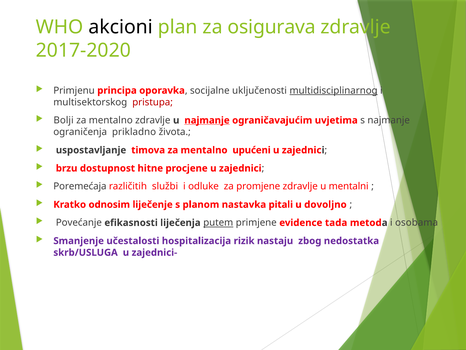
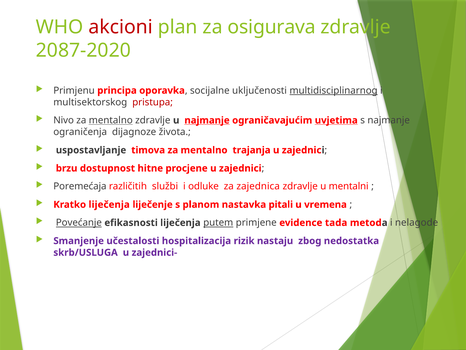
akcioni colour: black -> red (121, 27)
2017-2020: 2017-2020 -> 2087-2020 (83, 50)
Bolji: Bolji -> Nivo (64, 120)
mentalno underline: none -> present (111, 120)
uvjetima underline: none -> present (336, 120)
prikladno: prikladno -> dijagnoze (134, 132)
upućeni: upućeni -> trajanja (252, 150)
promjene: promjene -> zajednica (258, 186)
Kratko odnosim: odnosim -> liječenja (109, 204)
dovoljno: dovoljno -> vremena (326, 204)
Povećanje underline: none -> present (79, 222)
osobama: osobama -> nelagode (417, 222)
